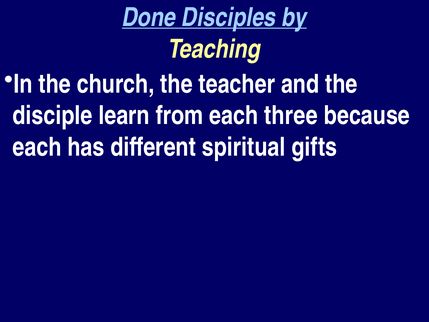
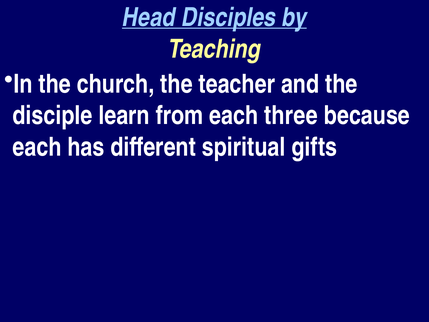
Done: Done -> Head (149, 18)
